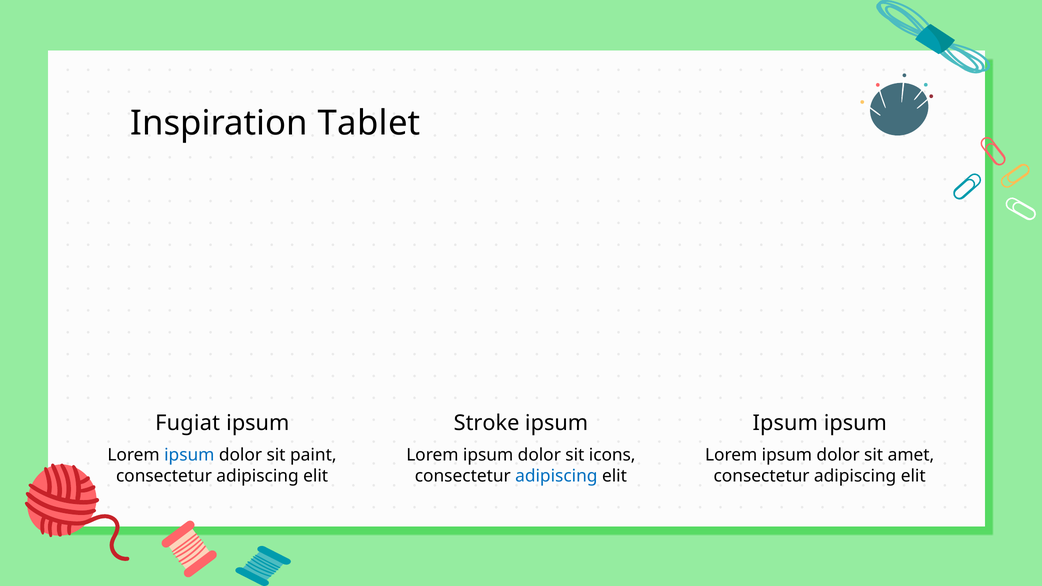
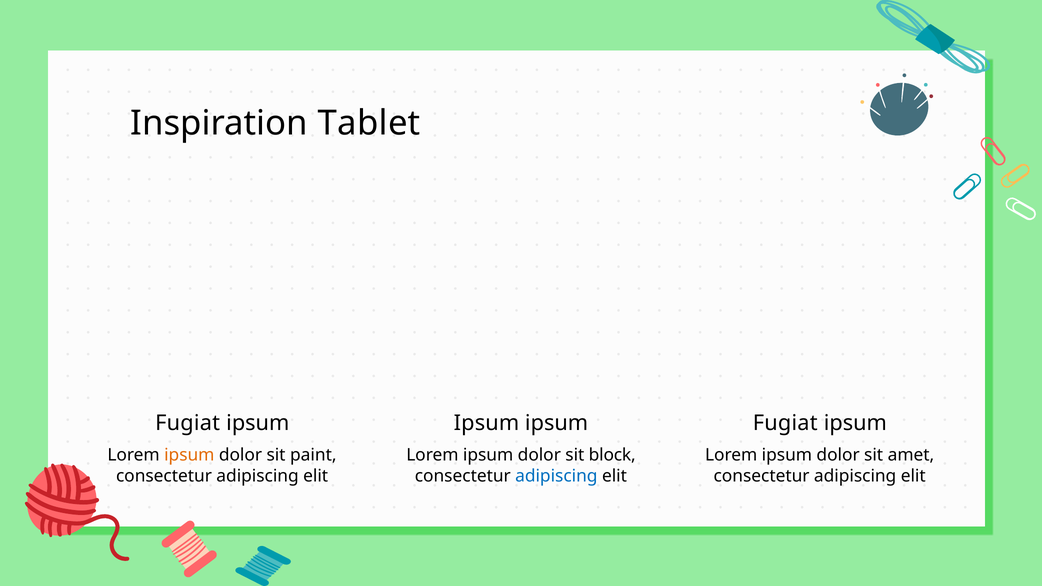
Stroke: Stroke -> Ipsum (486, 423)
Ipsum: Ipsum -> Fugiat (785, 423)
ipsum colour: blue -> orange (189, 455)
icons: icons -> block (612, 455)
